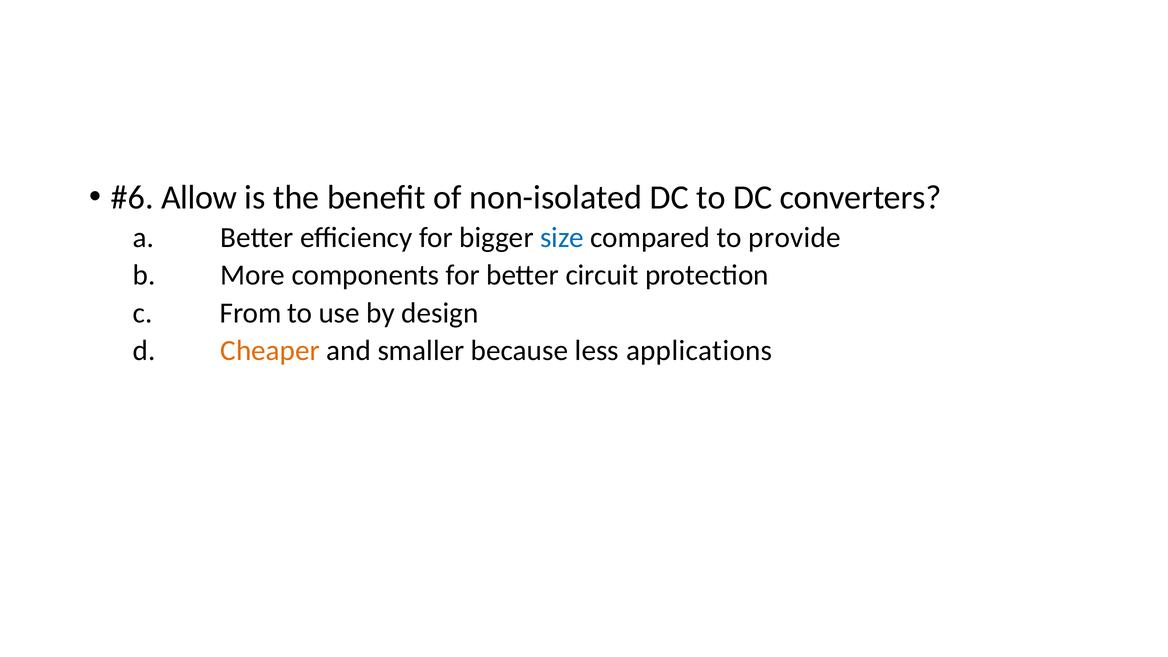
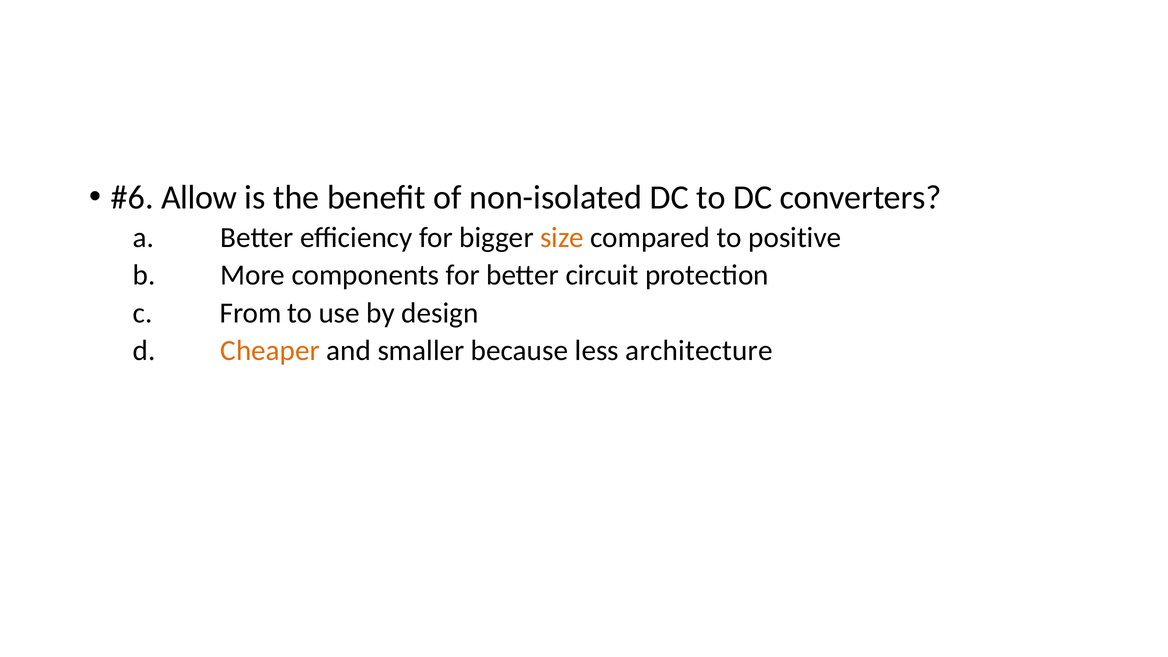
size colour: blue -> orange (562, 238)
provide: provide -> positive (795, 238)
applications: applications -> architecture (699, 351)
